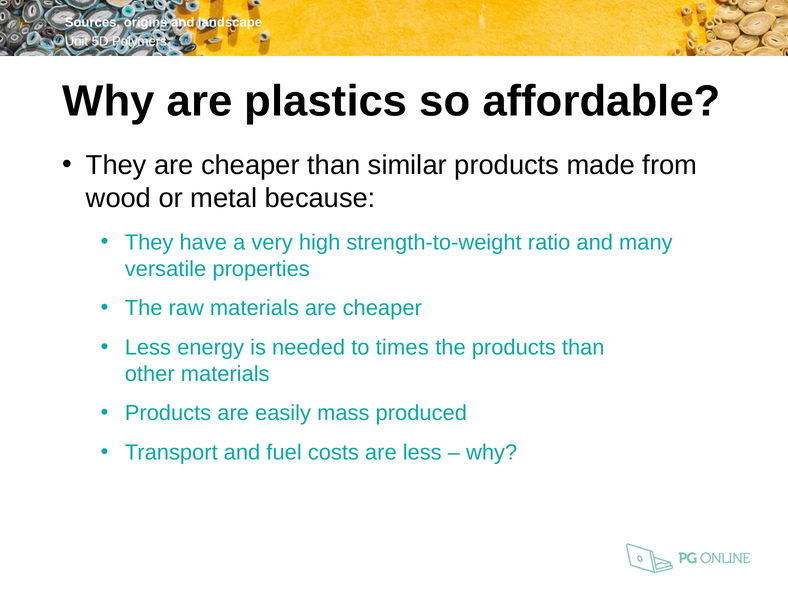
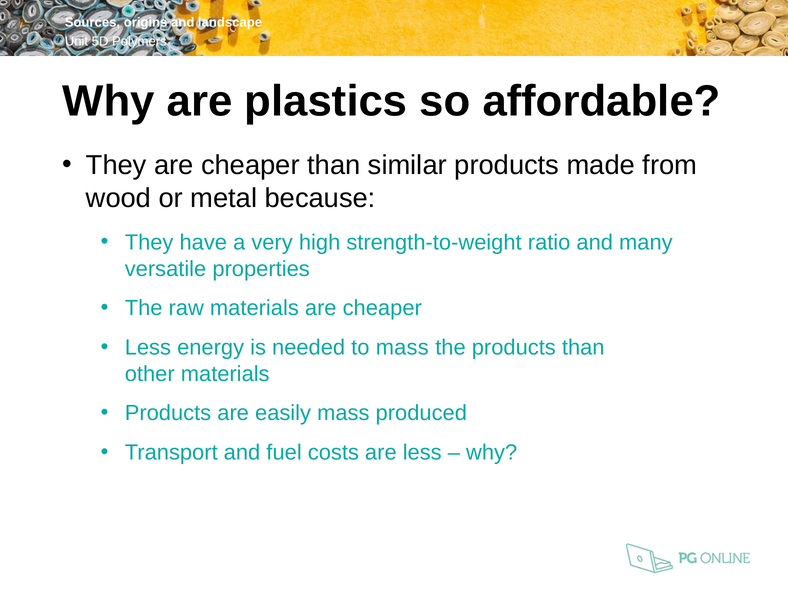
to times: times -> mass (402, 348)
